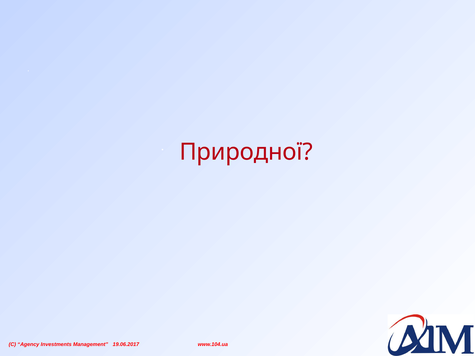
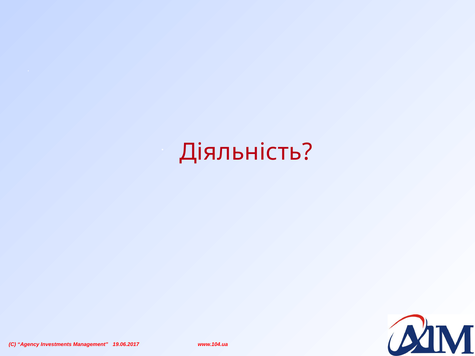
Природної: Природної -> Діяльність (246, 152)
